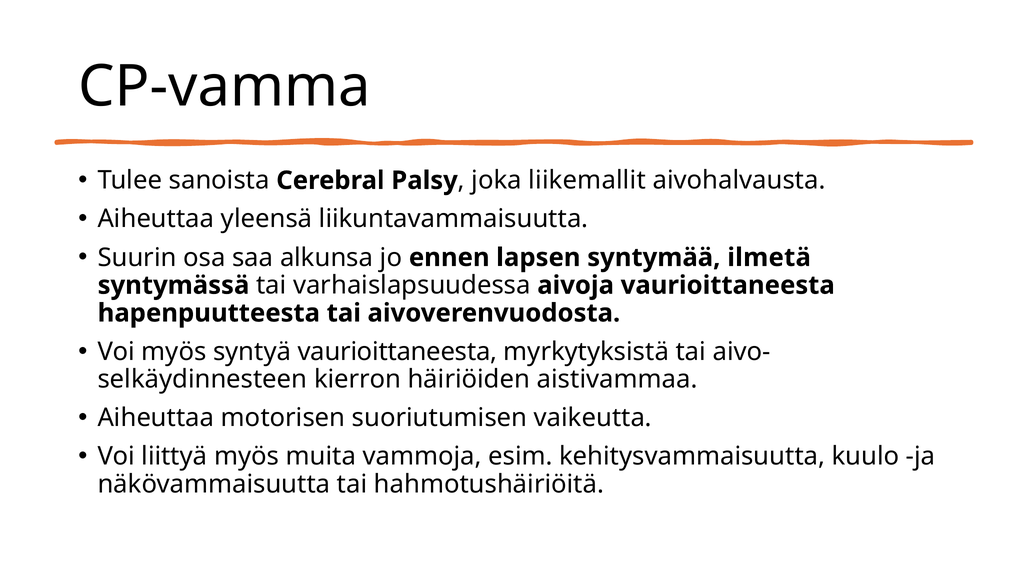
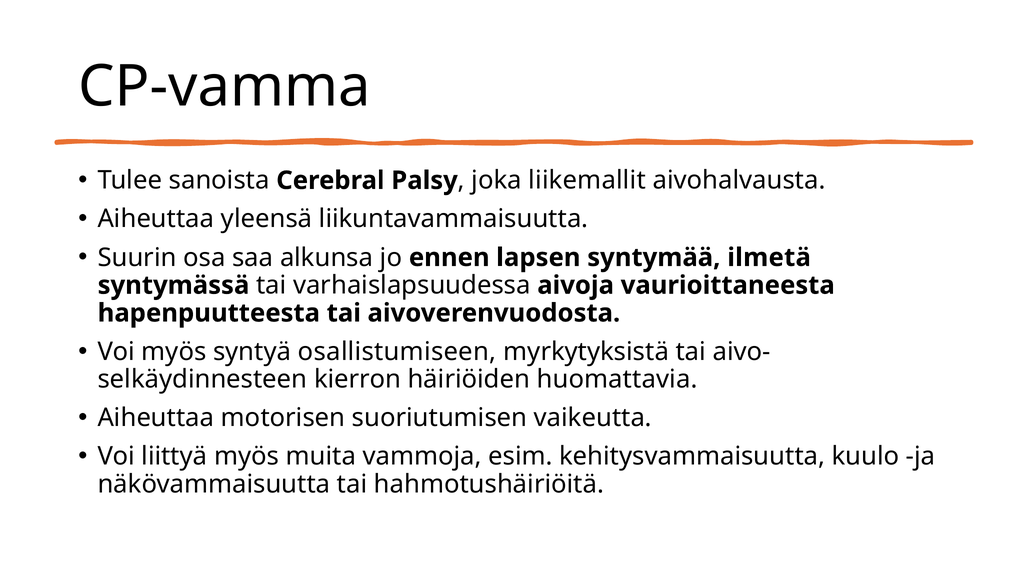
syntyä vaurioittaneesta: vaurioittaneesta -> osallistumiseen (397, 351)
aistivammaa: aistivammaa -> huomattavia (617, 379)
